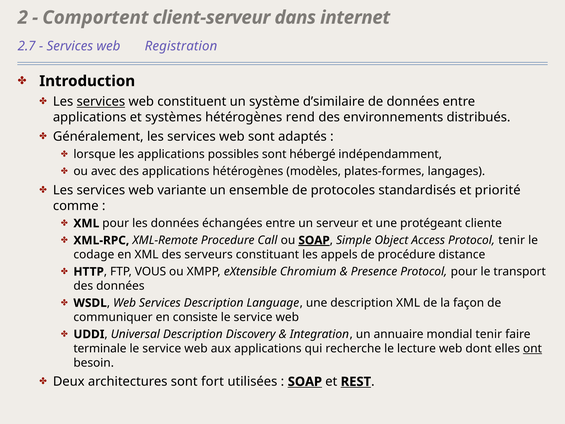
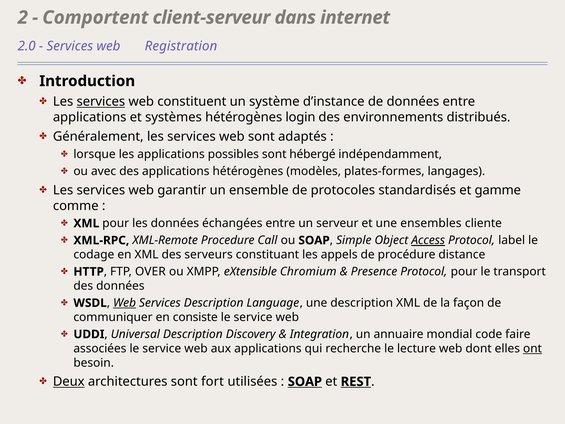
2.7: 2.7 -> 2.0 (27, 46)
d’similaire: d’similaire -> d’instance (334, 102)
rend: rend -> login (300, 117)
variante: variante -> garantir (182, 190)
priorité: priorité -> gamme (498, 190)
protégeant: protégeant -> ensembles (431, 223)
SOAP underline: present -> none (314, 240)
Access underline: none -> present (428, 240)
Protocol tenir: tenir -> label (512, 240)
VOUS: VOUS -> OVER (150, 272)
Web underline: none -> present (125, 303)
mondial tenir: tenir -> code (489, 334)
terminale: terminale -> associées (100, 348)
Deux underline: none -> present (69, 381)
